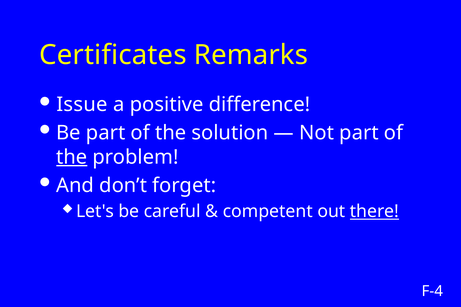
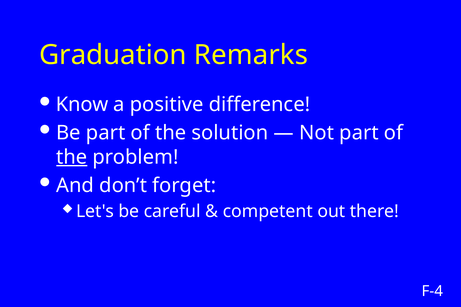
Certificates: Certificates -> Graduation (113, 55)
Issue: Issue -> Know (82, 104)
there underline: present -> none (374, 211)
